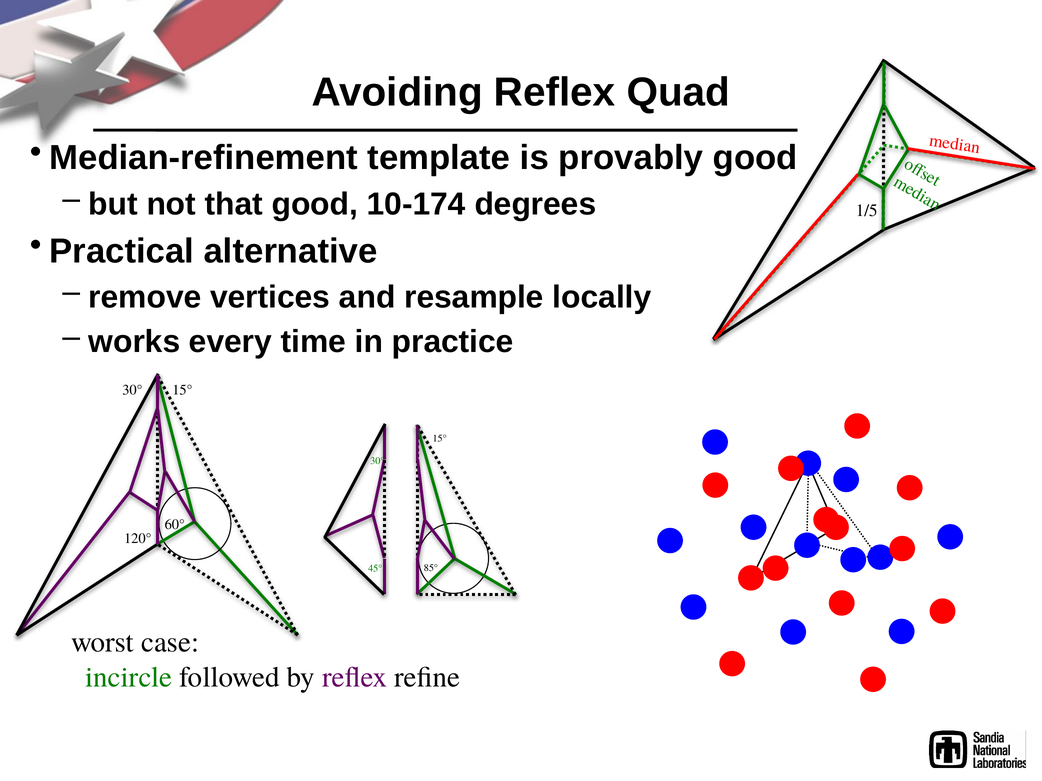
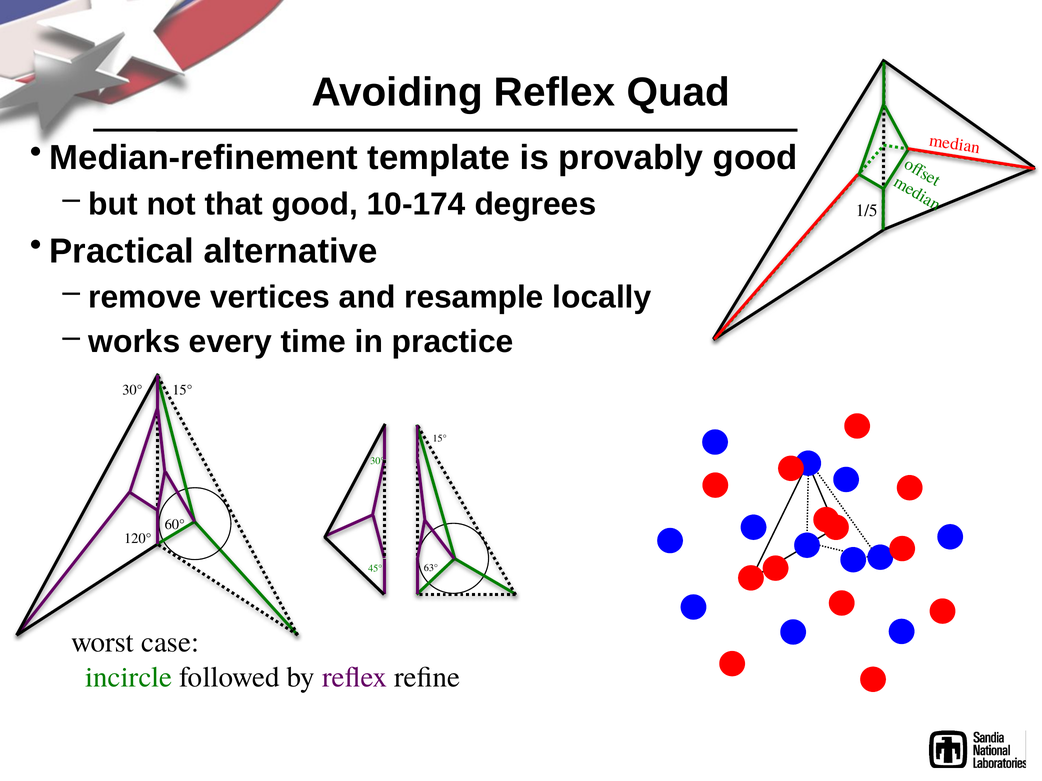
85°: 85° -> 63° (431, 568)
